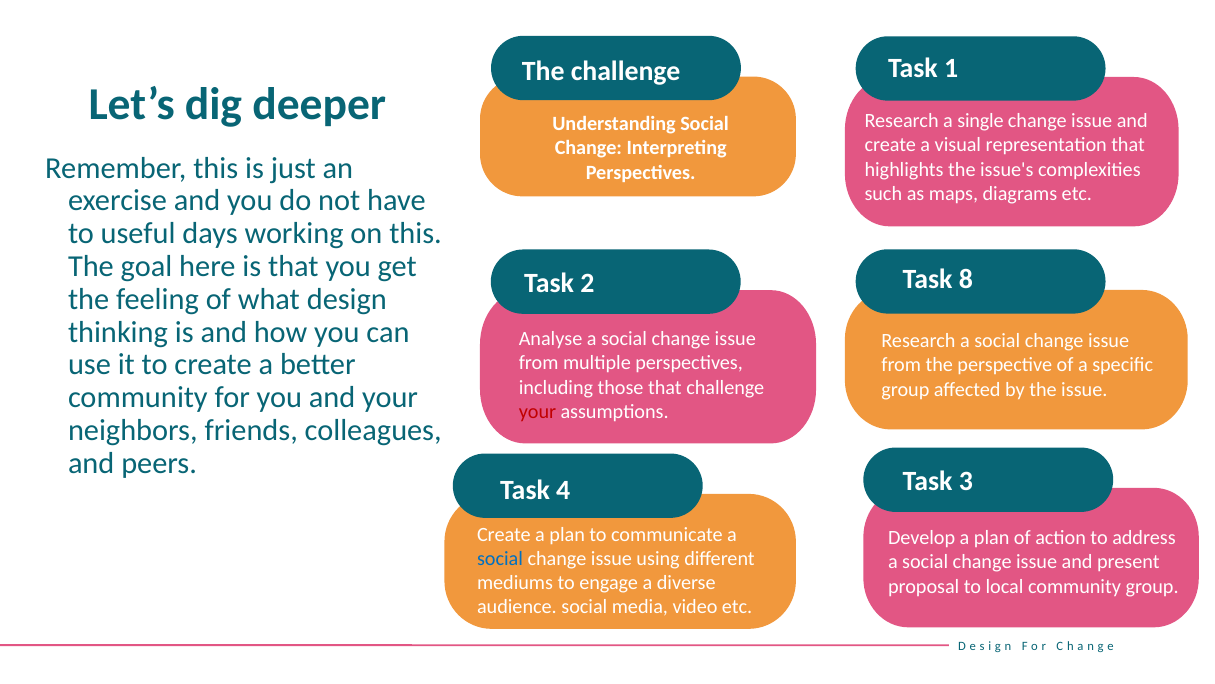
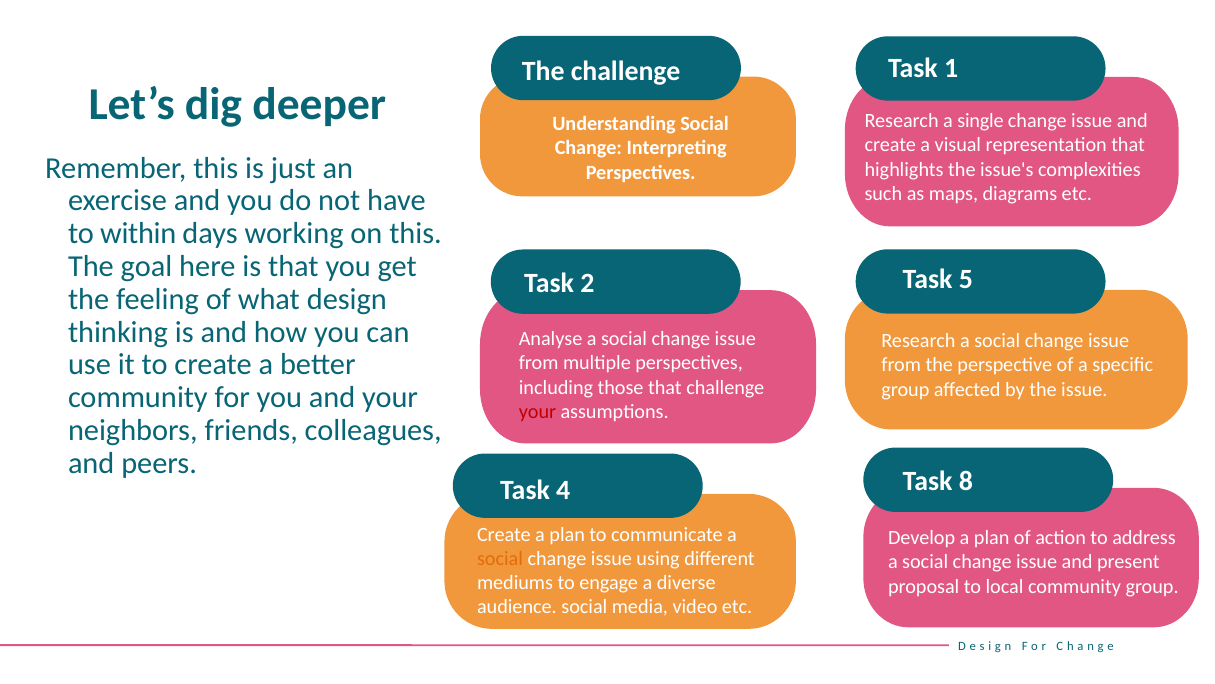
useful: useful -> within (138, 233)
8: 8 -> 5 (966, 279)
3: 3 -> 8 (966, 481)
social colour: blue -> orange (500, 558)
